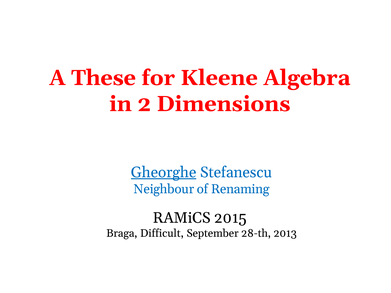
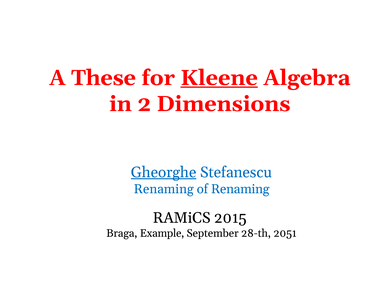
Kleene underline: none -> present (219, 78)
Neighbour: Neighbour -> Renaming (164, 189)
Difficult: Difficult -> Example (162, 233)
2013: 2013 -> 2051 (285, 233)
